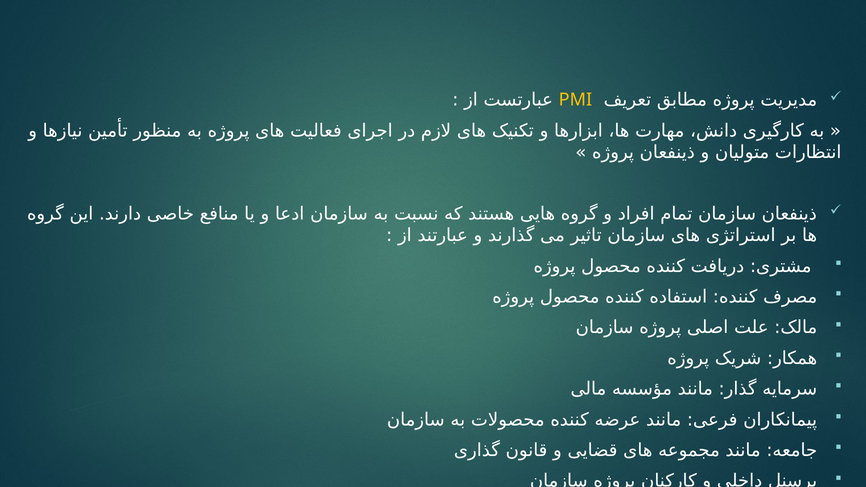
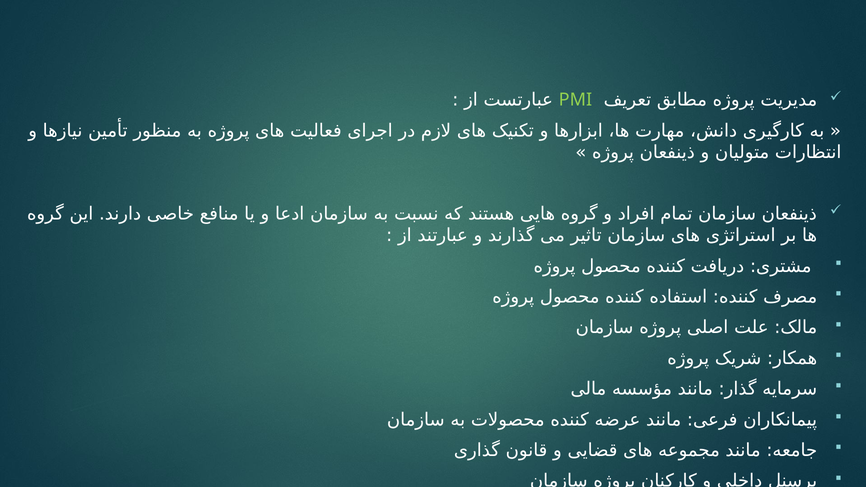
PMI colour: yellow -> light green (575, 100)
